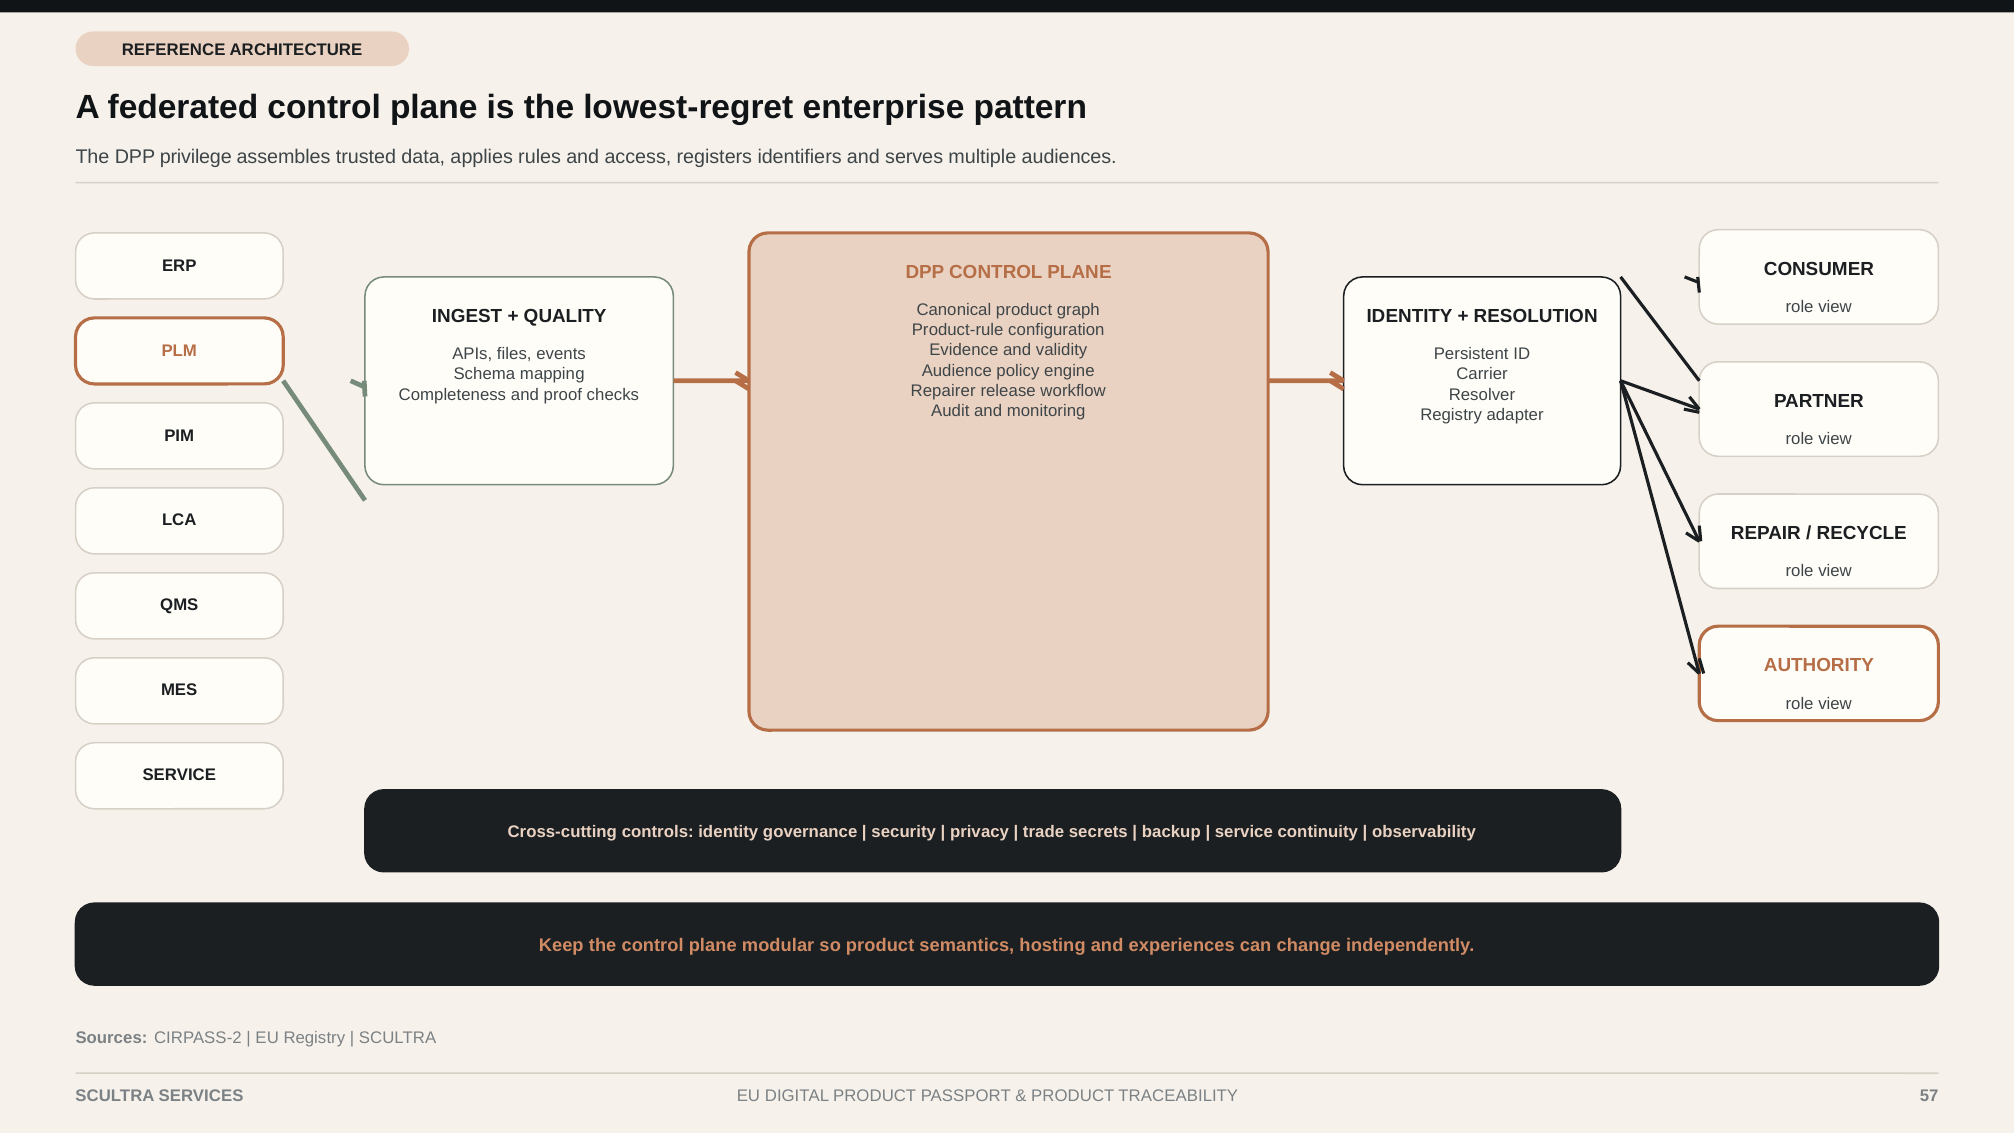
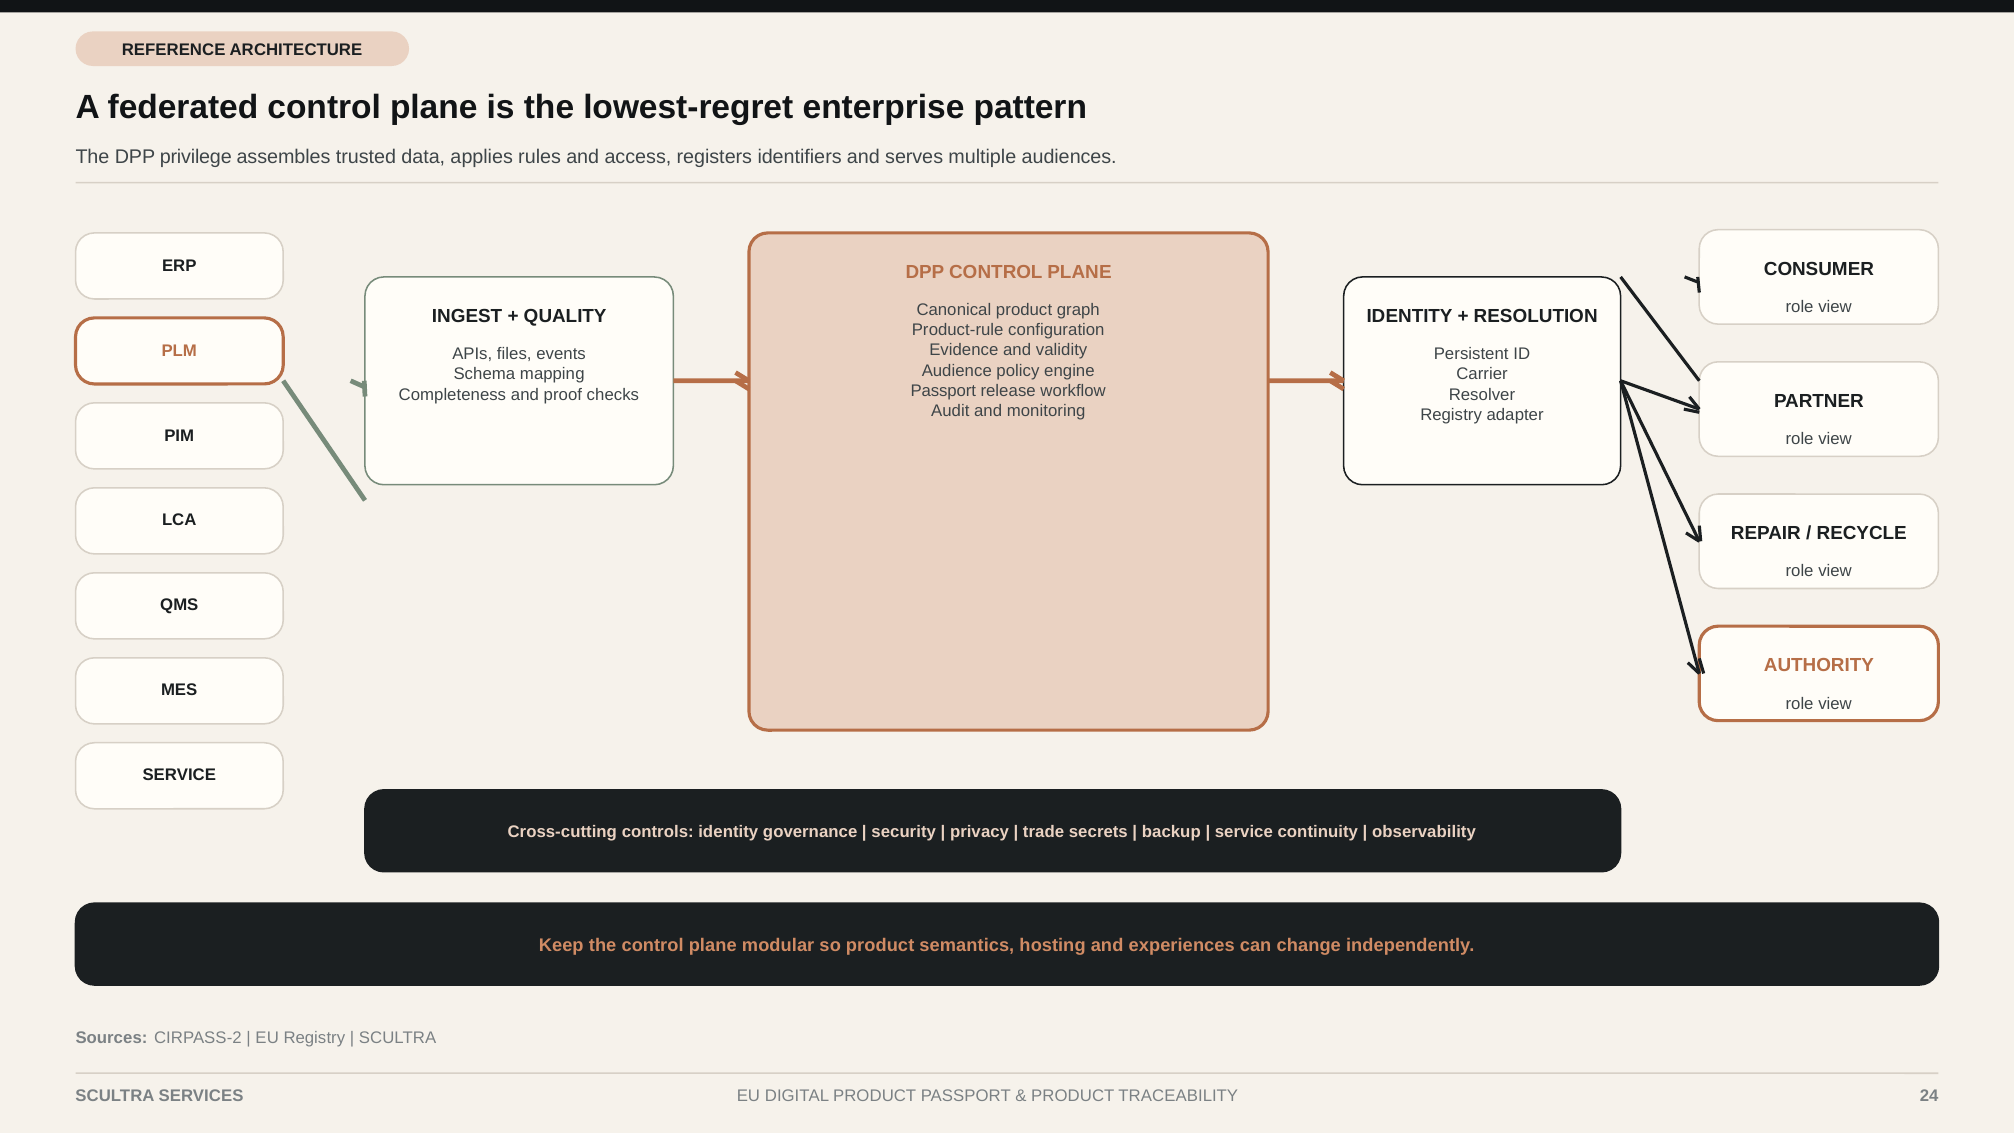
Repairer: Repairer -> Passport (943, 391)
57: 57 -> 24 (1929, 1096)
